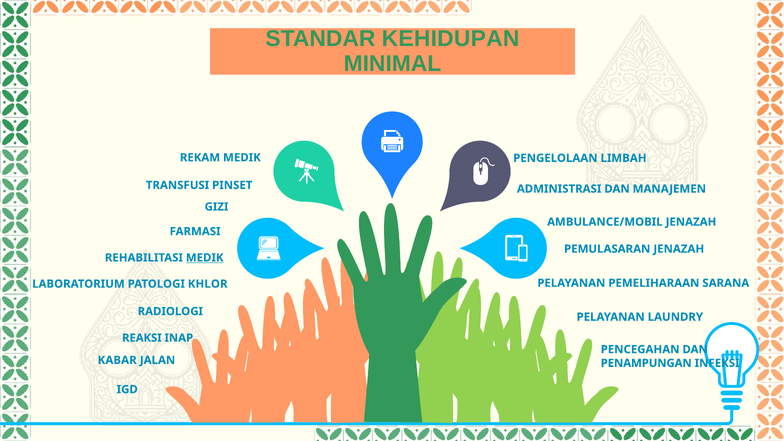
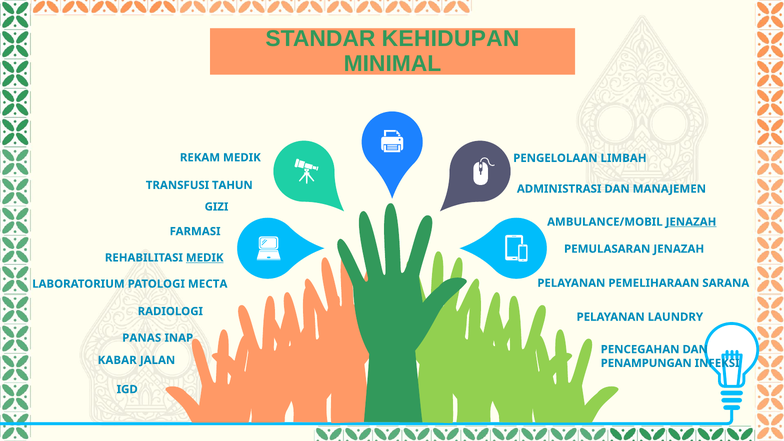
PINSET: PINSET -> TAHUN (232, 185)
JENAZAH underline: none -> present (691, 222)
KHLOR: KHLOR -> MECTA (208, 284)
REAKSI: REAKSI -> PANAS (142, 338)
